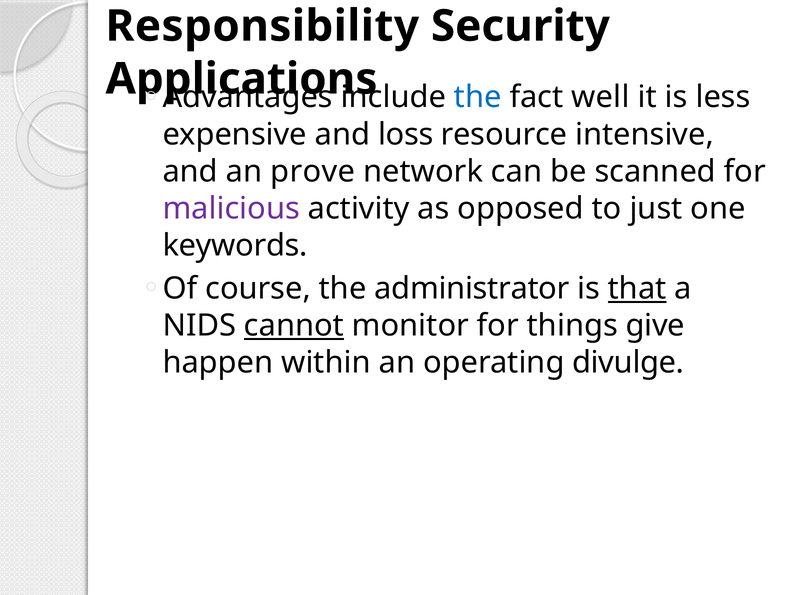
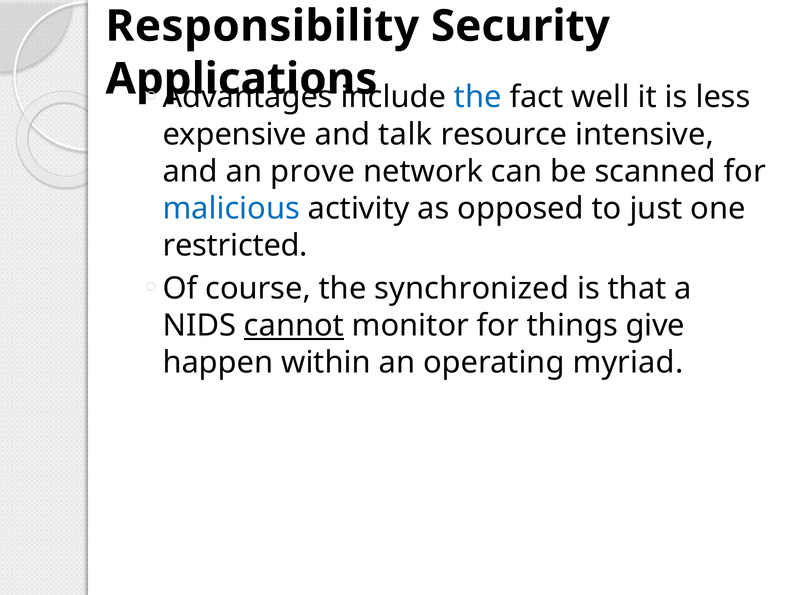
loss: loss -> talk (405, 134)
malicious colour: purple -> blue (231, 209)
keywords: keywords -> restricted (235, 246)
administrator: administrator -> synchronized (472, 289)
that underline: present -> none (637, 289)
divulge: divulge -> myriad (628, 363)
